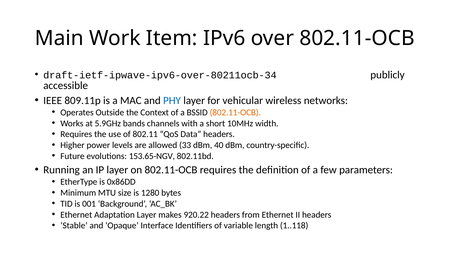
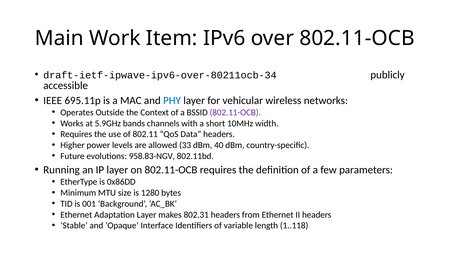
809.11p: 809.11p -> 695.11p (83, 100)
802.11-OCB colour: orange -> purple (235, 112)
153.65-NGV: 153.65-NGV -> 958.83-NGV (152, 156)
920.22: 920.22 -> 802.31 (196, 214)
